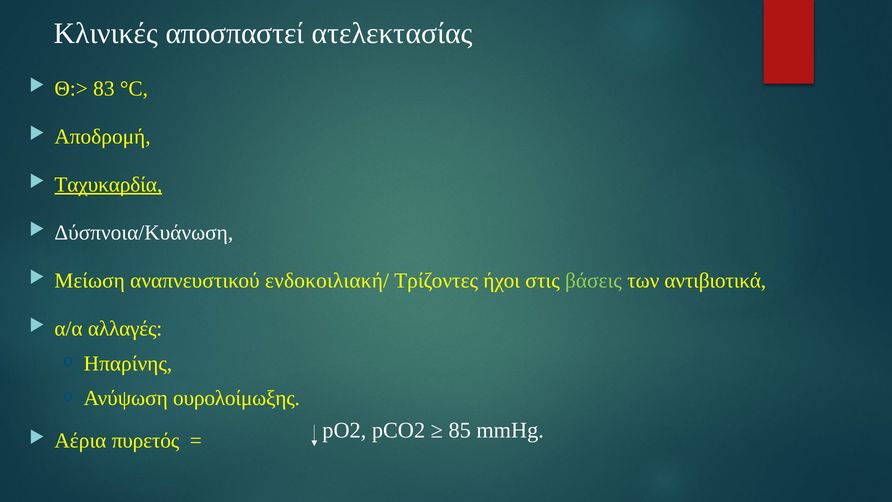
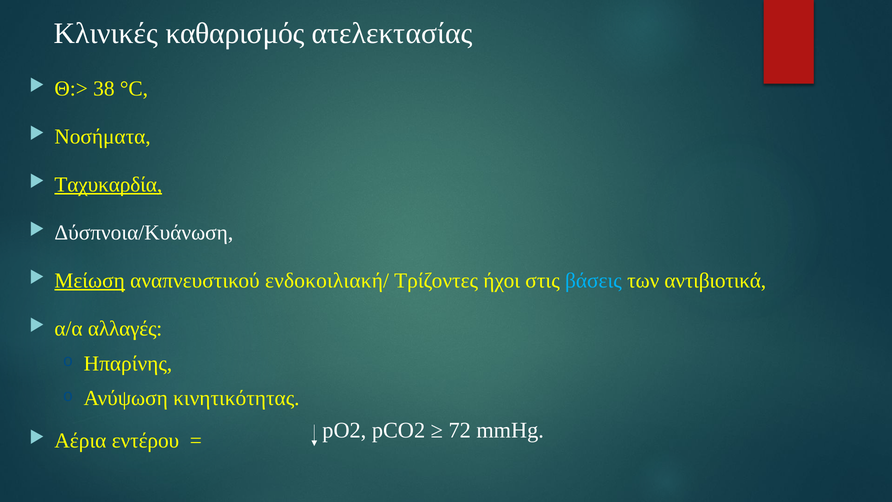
αποσπαστεί: αποσπαστεί -> καθαρισμός (235, 34)
83: 83 -> 38 (104, 89)
Αποδρομή: Αποδρομή -> Νοσήματα (103, 137)
Μείωση underline: none -> present (90, 280)
βάσεις colour: light green -> light blue (593, 280)
ουρολοίμωξης: ουρολοίμωξης -> κινητικότητας (236, 398)
πυρετός: πυρετός -> εντέρου (145, 441)
85: 85 -> 72 (460, 430)
